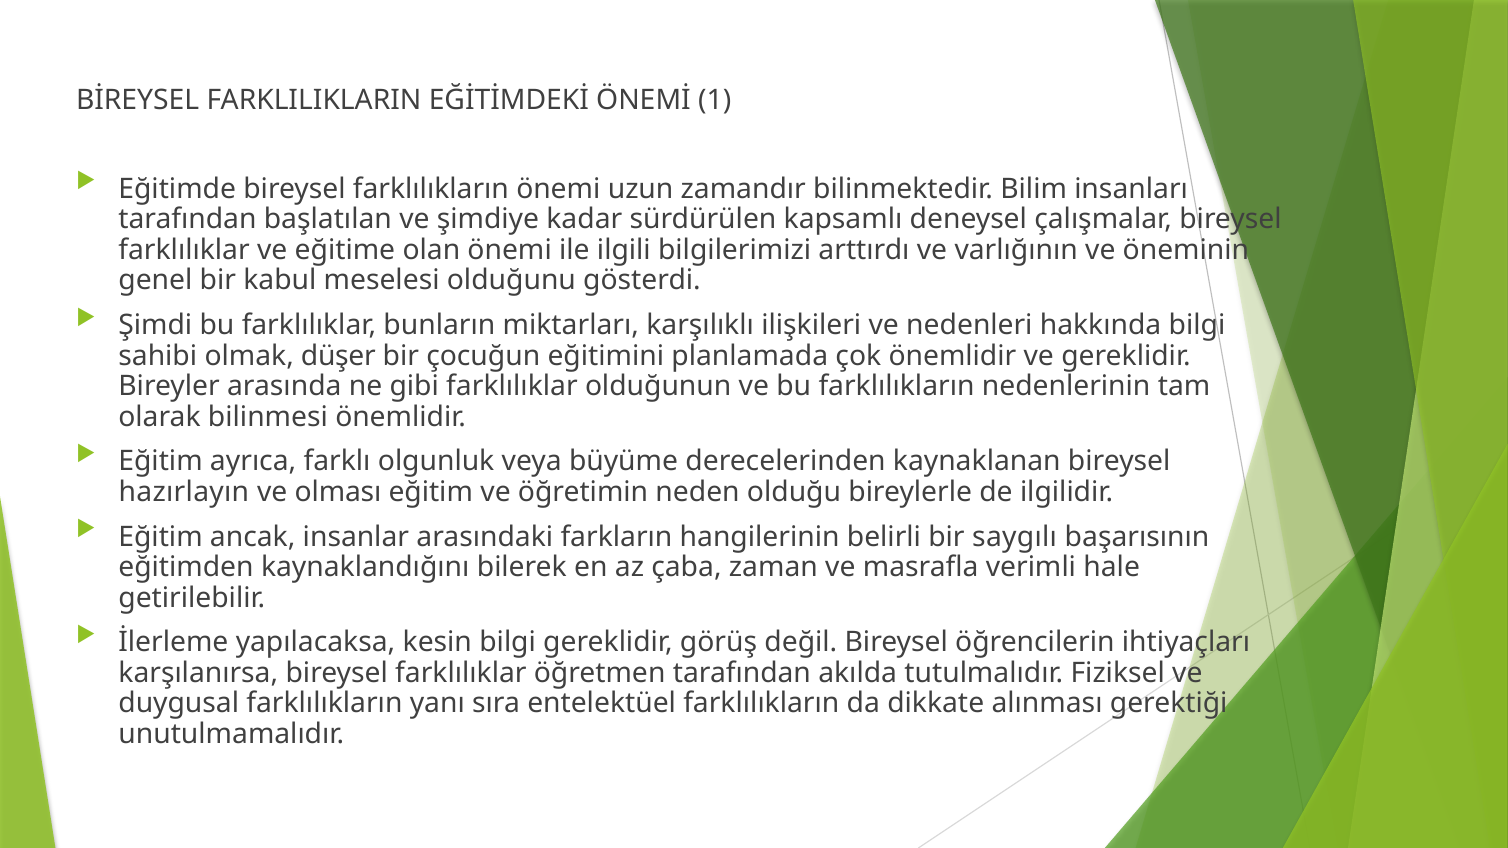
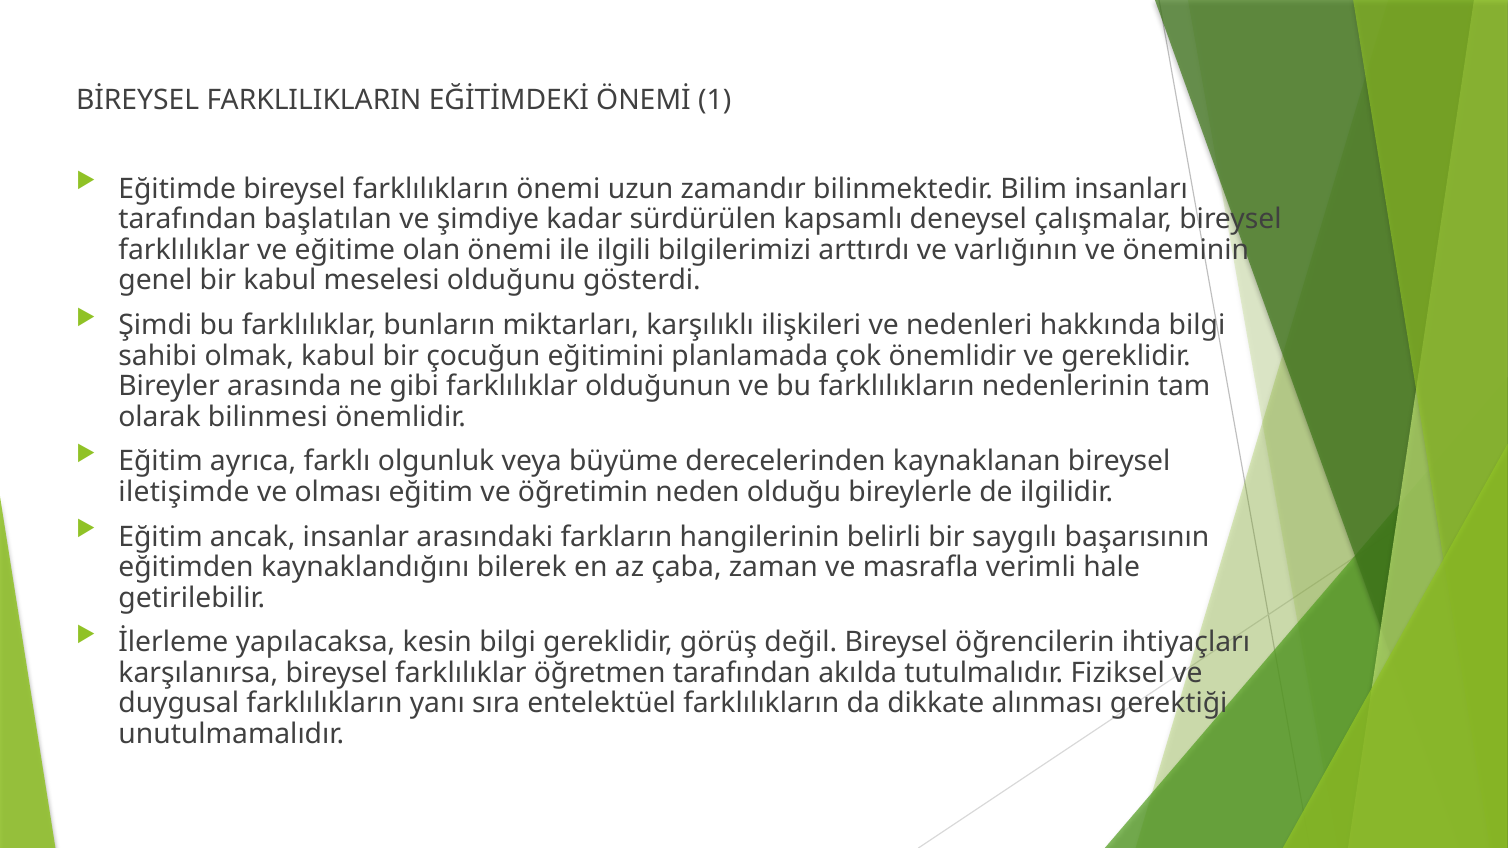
olmak düşer: düşer -> kabul (338, 356)
hazırlayın: hazırlayın -> iletişimde (184, 492)
